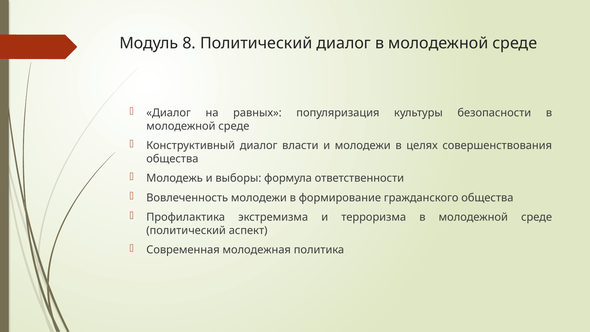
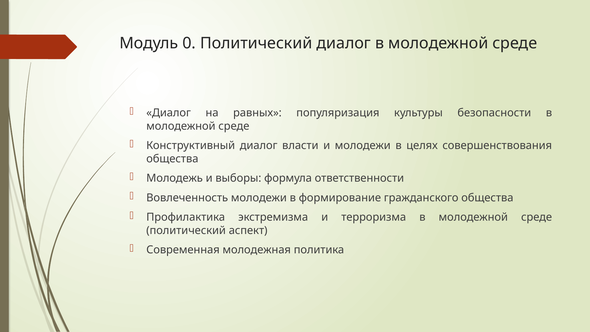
8: 8 -> 0 (189, 43)
